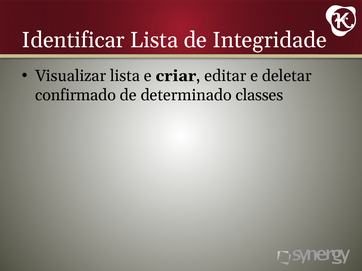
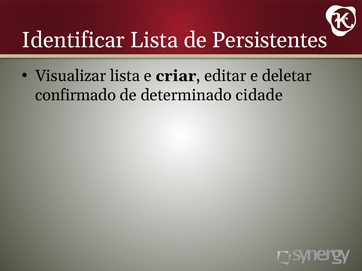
Integridade: Integridade -> Persistentes (270, 40)
classes: classes -> cidade (259, 95)
